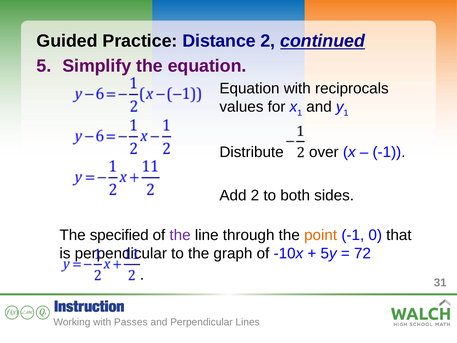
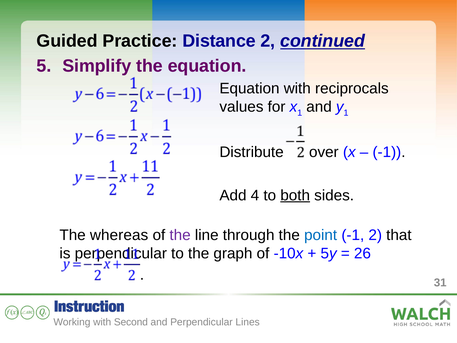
Add 2: 2 -> 4 (255, 195)
both underline: none -> present (295, 195)
specified: specified -> whereas (119, 235)
point colour: orange -> blue (321, 235)
-1 0: 0 -> 2 (375, 235)
72: 72 -> 26 (362, 253)
Passes: Passes -> Second (131, 322)
